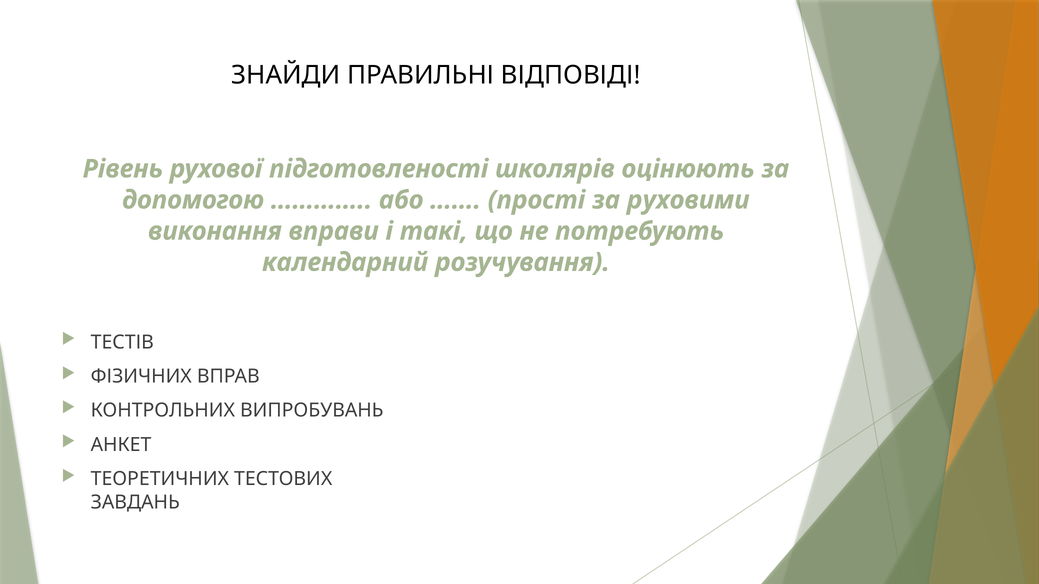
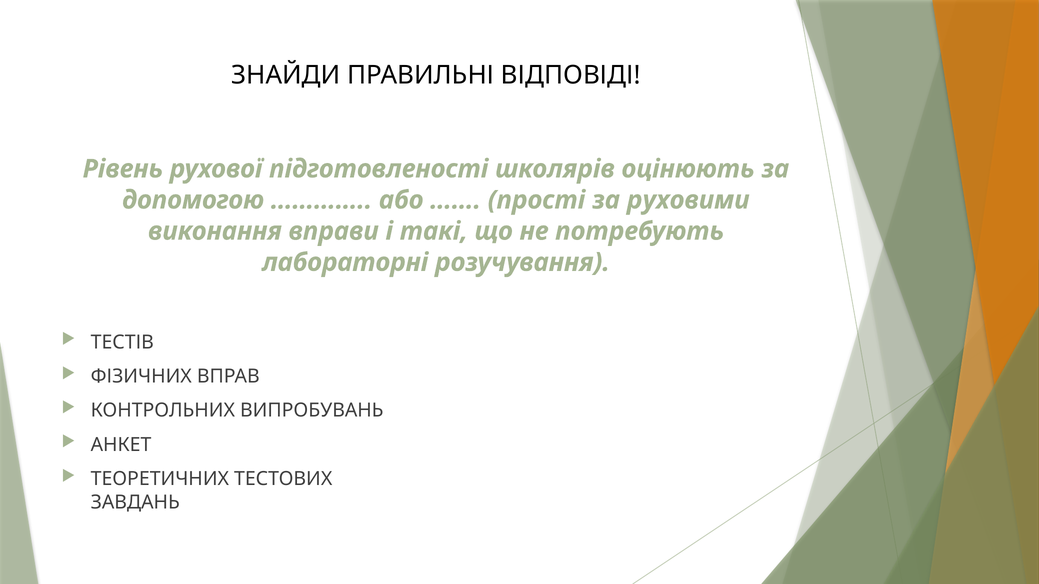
календарний: календарний -> лабораторні (345, 263)
